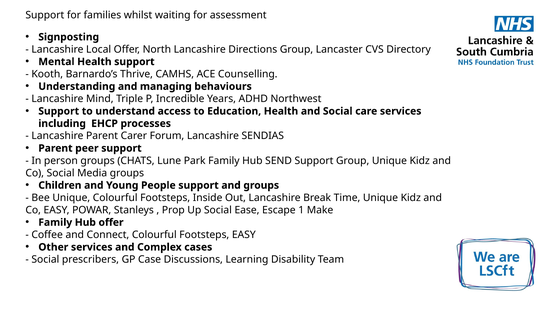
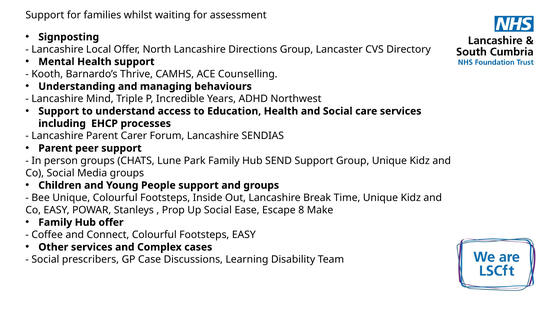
1: 1 -> 8 (301, 210)
